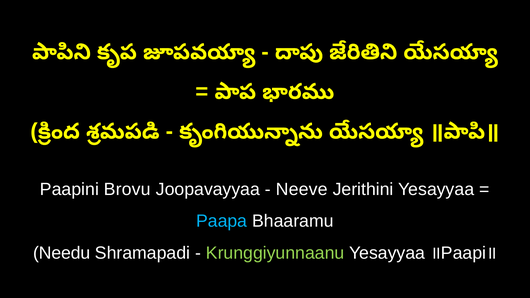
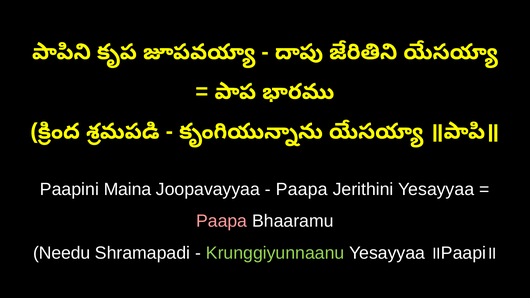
Brovu: Brovu -> Maina (127, 189)
Neeve: Neeve -> Paapa (302, 189)
Paapa colour: light blue -> pink (222, 221)
